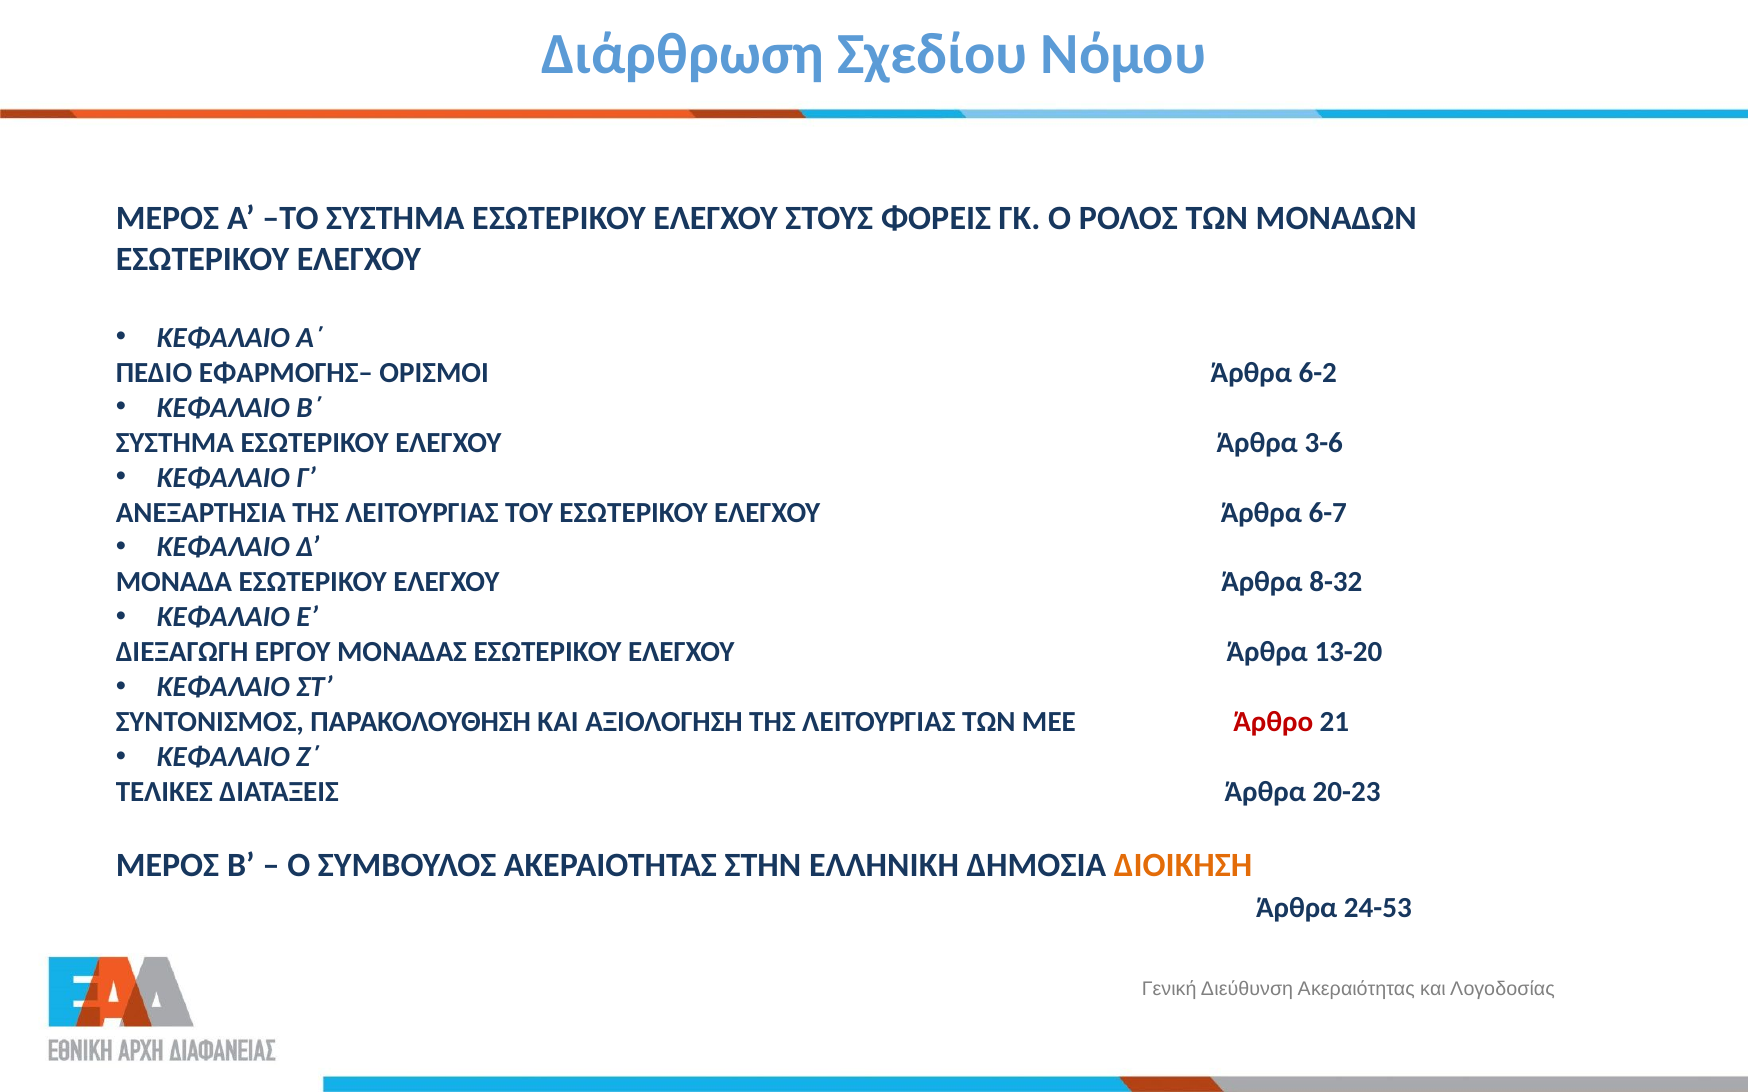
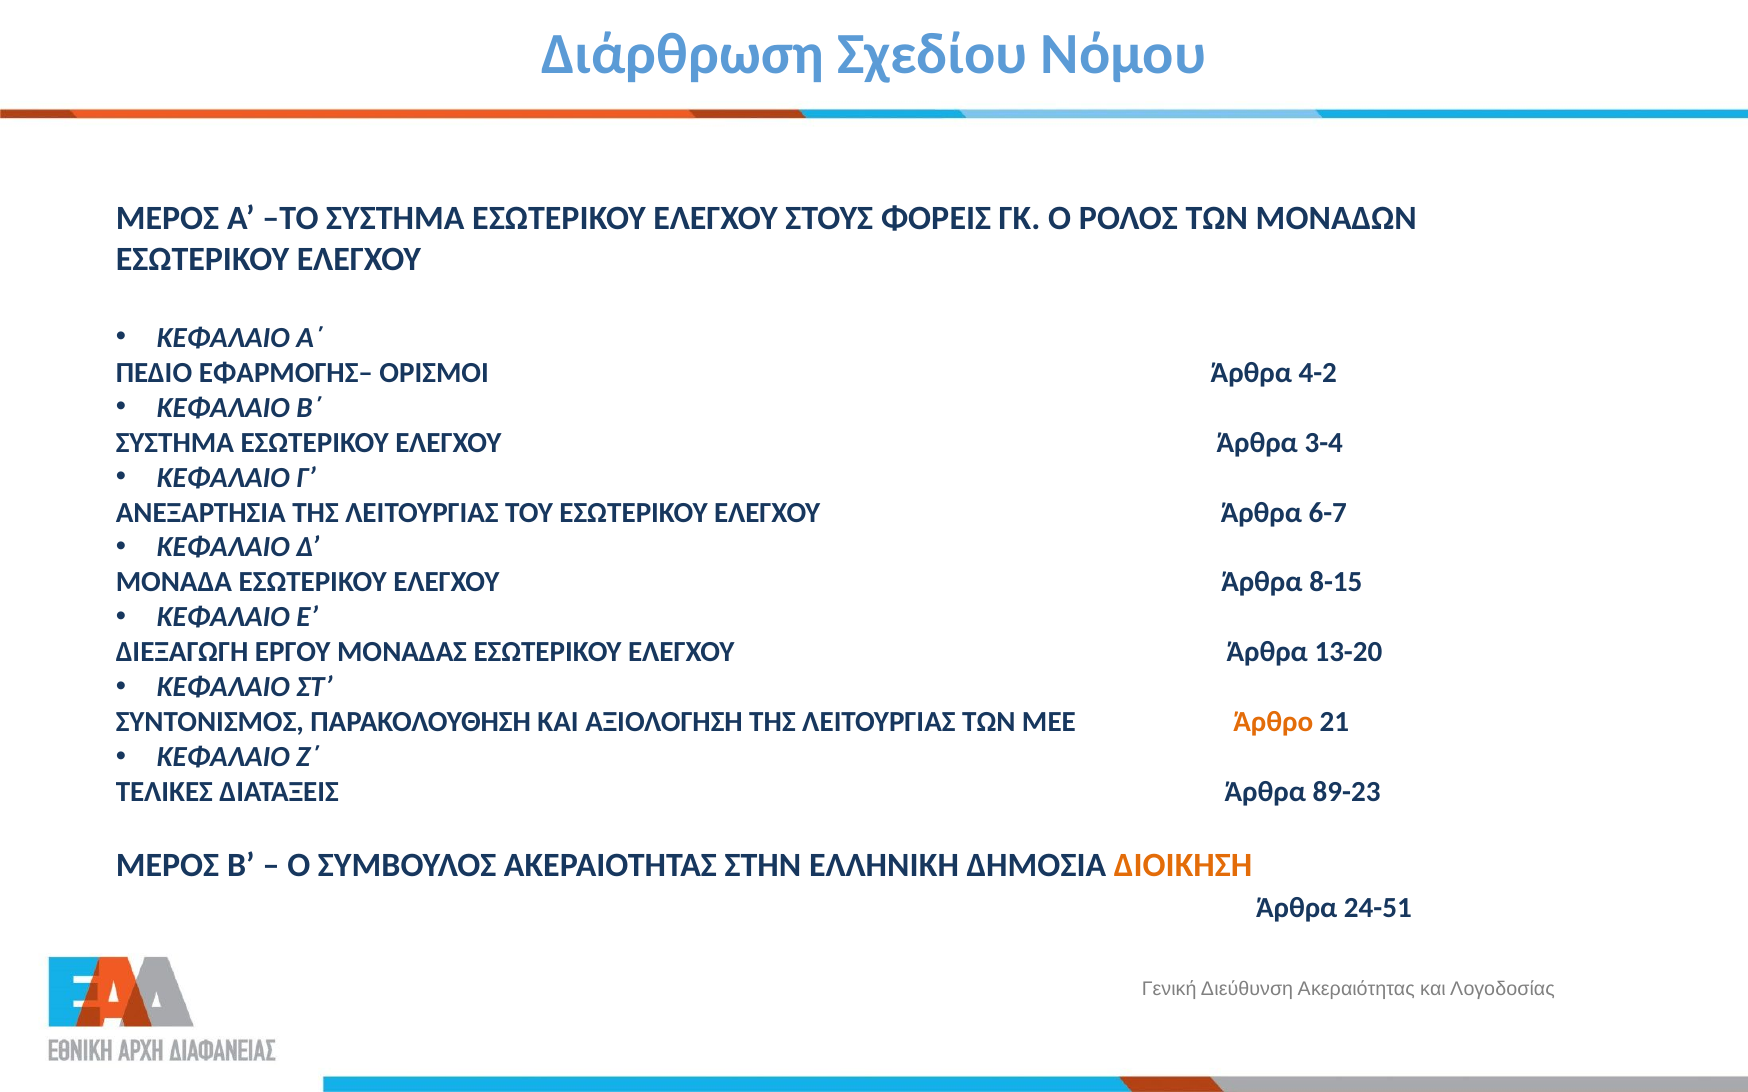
6-2: 6-2 -> 4-2 (1318, 373)
3-6: 3-6 -> 3-4 (1324, 443)
8-32: 8-32 -> 8-15 (1336, 583)
Άρθρο colour: red -> orange (1273, 722)
20-23: 20-23 -> 89-23 (1347, 792)
24-53: 24-53 -> 24-51 (1378, 908)
